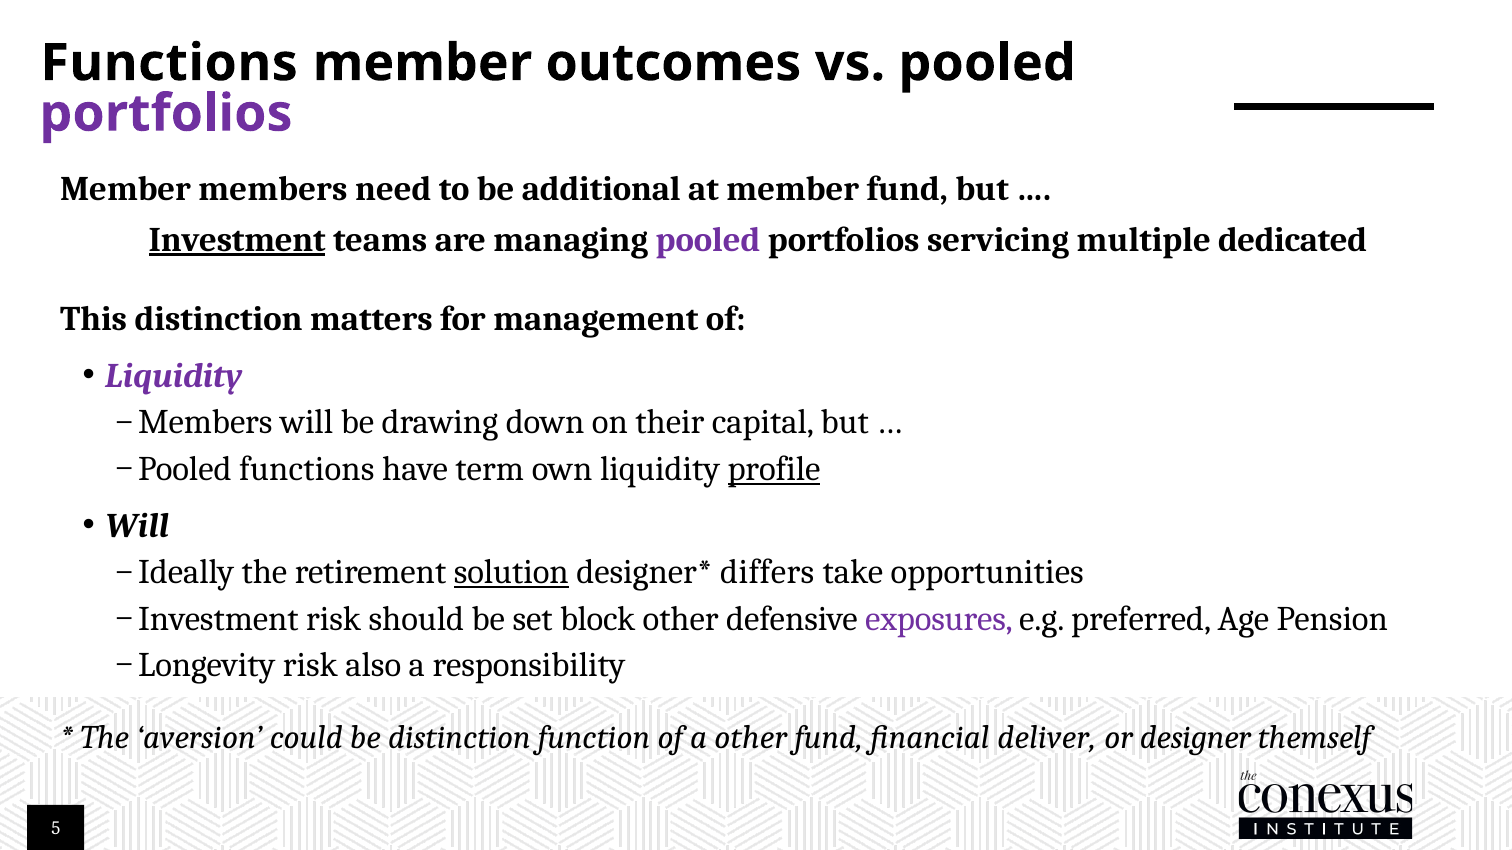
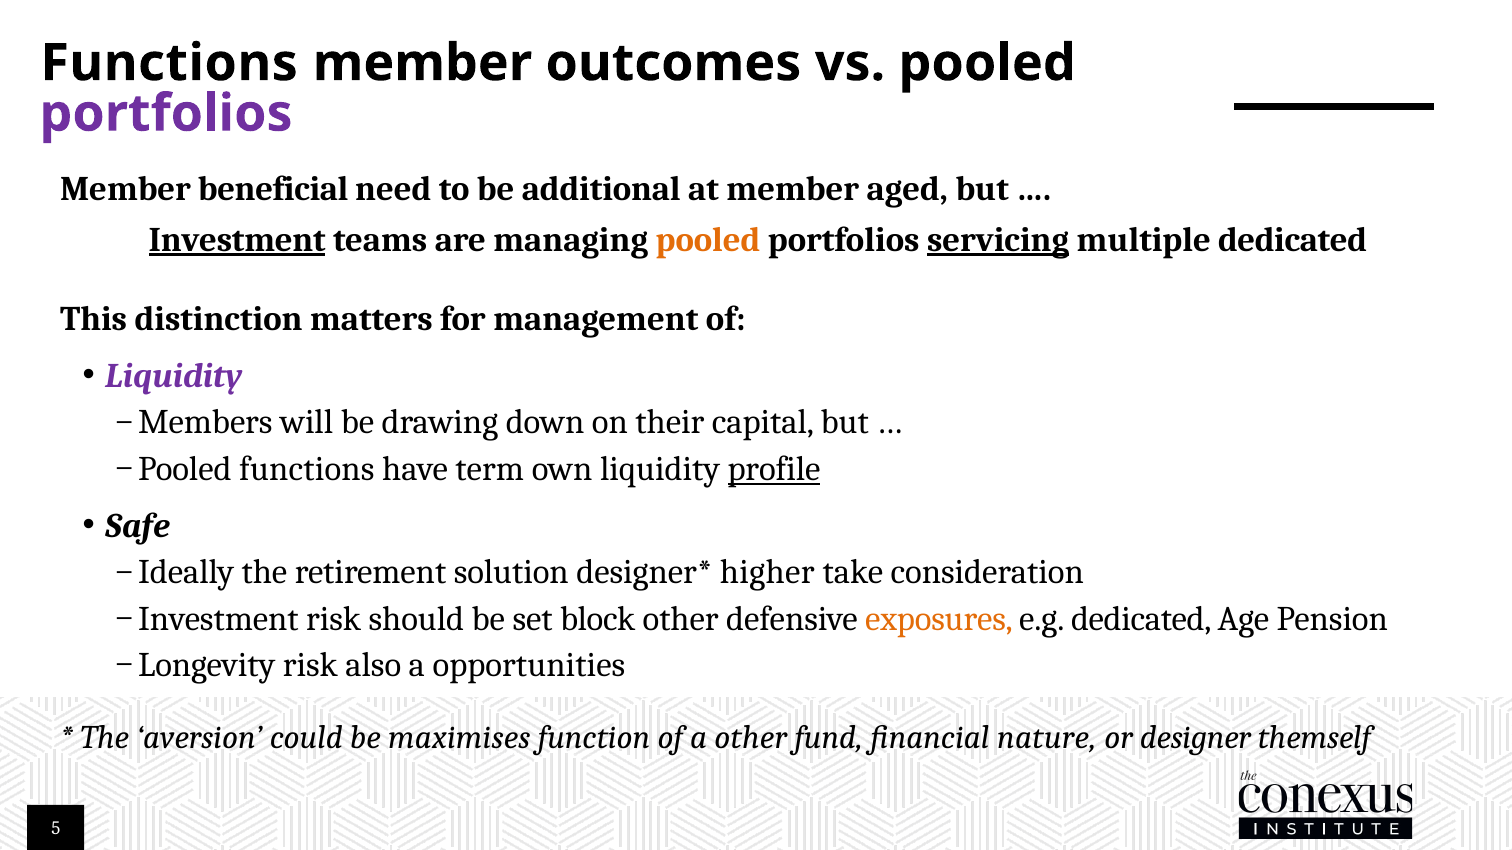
Member members: members -> beneficial (273, 189)
member fund: fund -> aged (907, 189)
pooled colour: purple -> orange (708, 240)
servicing underline: none -> present (998, 240)
Will: Will -> Safe (138, 526)
solution underline: present -> none (511, 573)
differs: differs -> higher (767, 573)
opportunities: opportunities -> consideration (987, 573)
exposures colour: purple -> orange (939, 619)
e.g preferred: preferred -> dedicated (1141, 619)
responsibility: responsibility -> opportunities (529, 665)
be distinction: distinction -> maximises (459, 738)
deliver: deliver -> nature (1047, 738)
